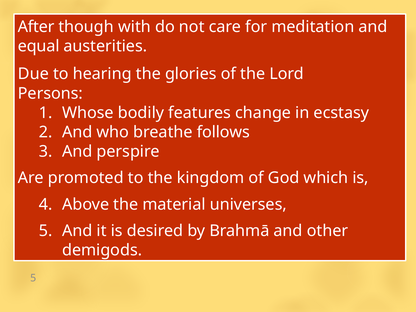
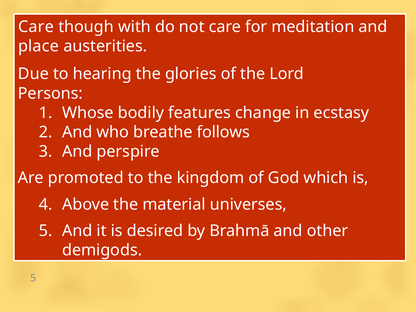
After: After -> Care (36, 27)
equal: equal -> place (39, 46)
